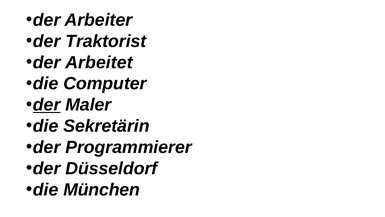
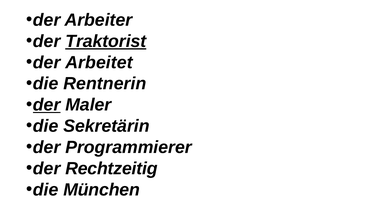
Traktorist underline: none -> present (106, 41)
Computer: Computer -> Rentnerin (105, 83)
Düsseldorf: Düsseldorf -> Rechtzeitig (111, 168)
